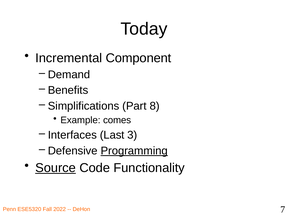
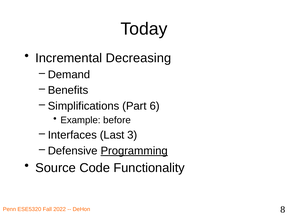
Component: Component -> Decreasing (138, 58)
8: 8 -> 6 (155, 106)
comes: comes -> before (117, 120)
Source underline: present -> none (56, 168)
7: 7 -> 8 (283, 209)
